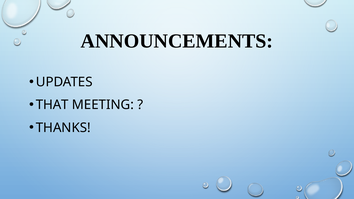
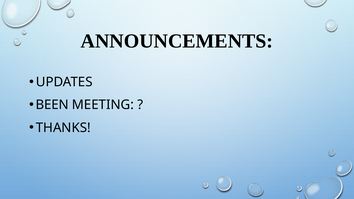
THAT: THAT -> BEEN (52, 105)
